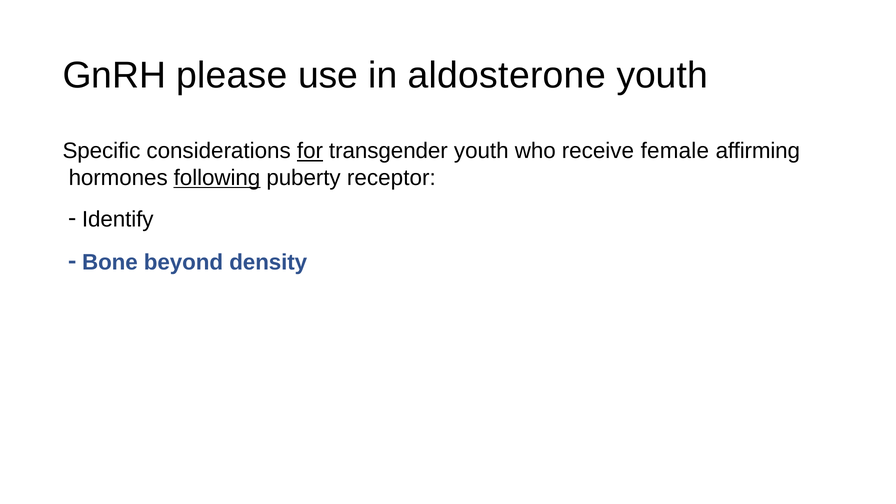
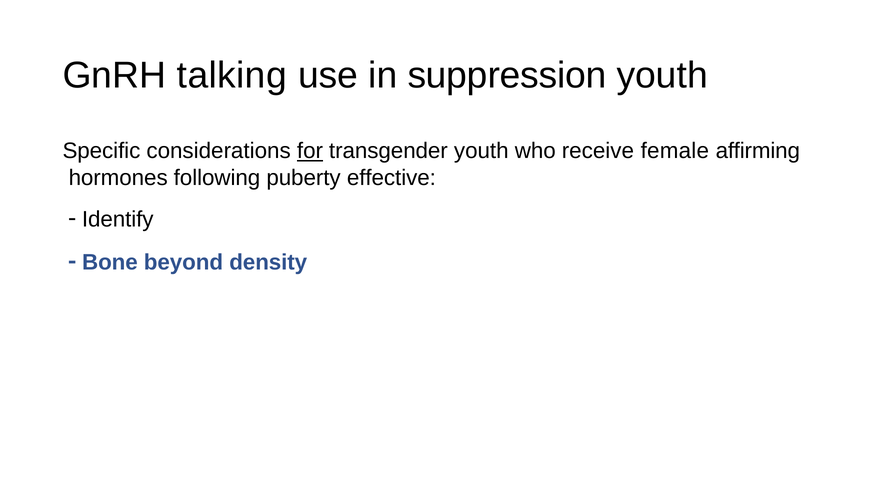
please: please -> talking (232, 75)
aldosterone: aldosterone -> suppression (507, 75)
following underline: present -> none (217, 178)
receptor: receptor -> effective (391, 178)
